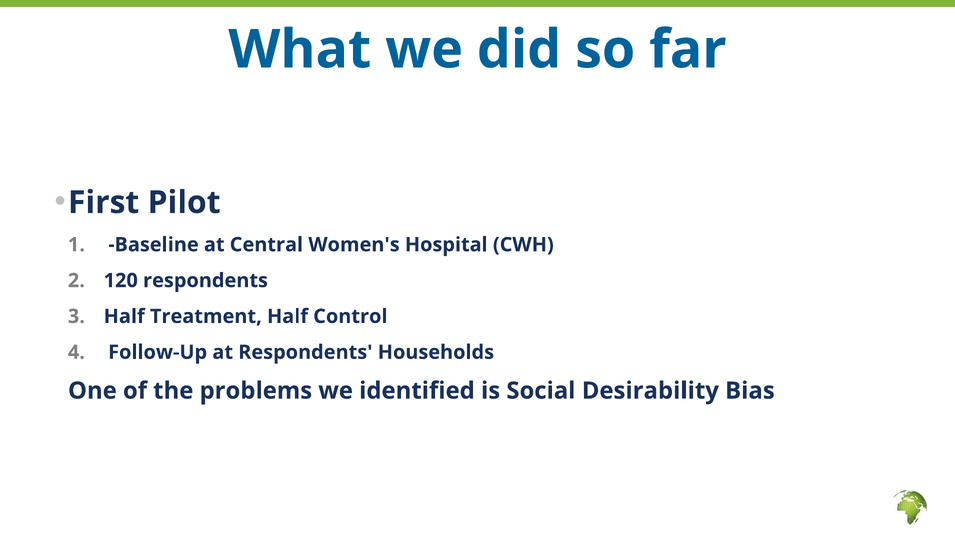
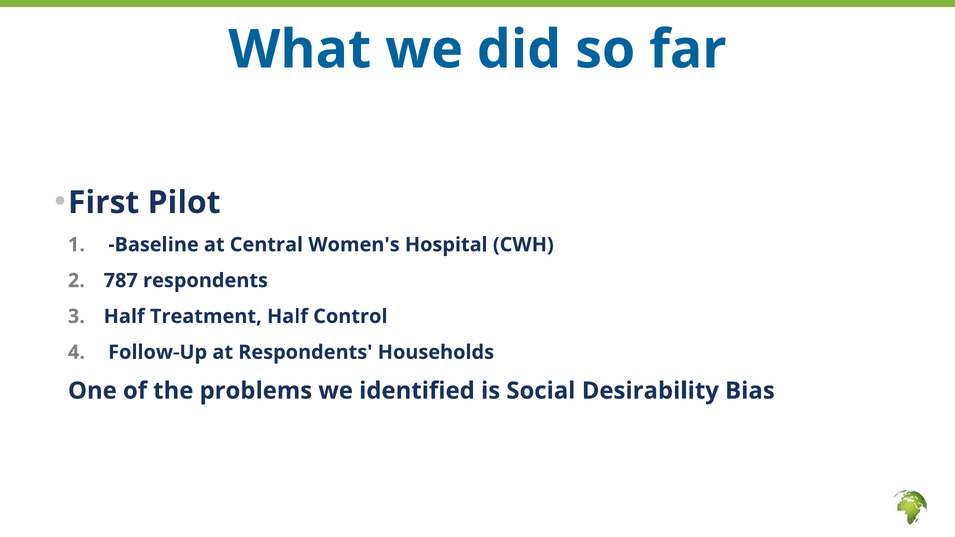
120: 120 -> 787 (121, 281)
